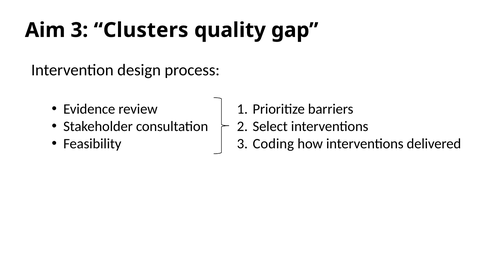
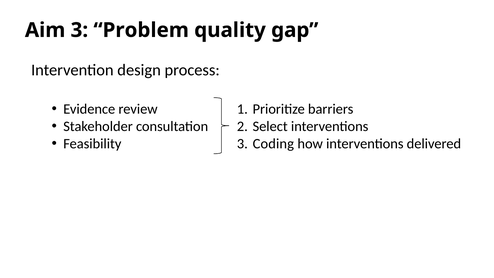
Clusters: Clusters -> Problem (141, 30)
